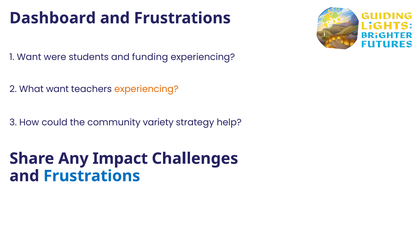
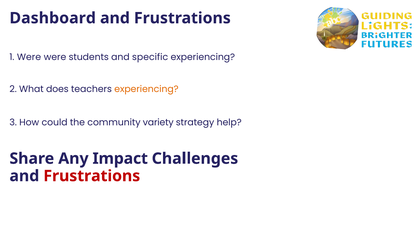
1 Want: Want -> Were (29, 57)
funding: funding -> specific (150, 57)
What want: want -> does (57, 89)
Frustrations colour: blue -> red (92, 176)
